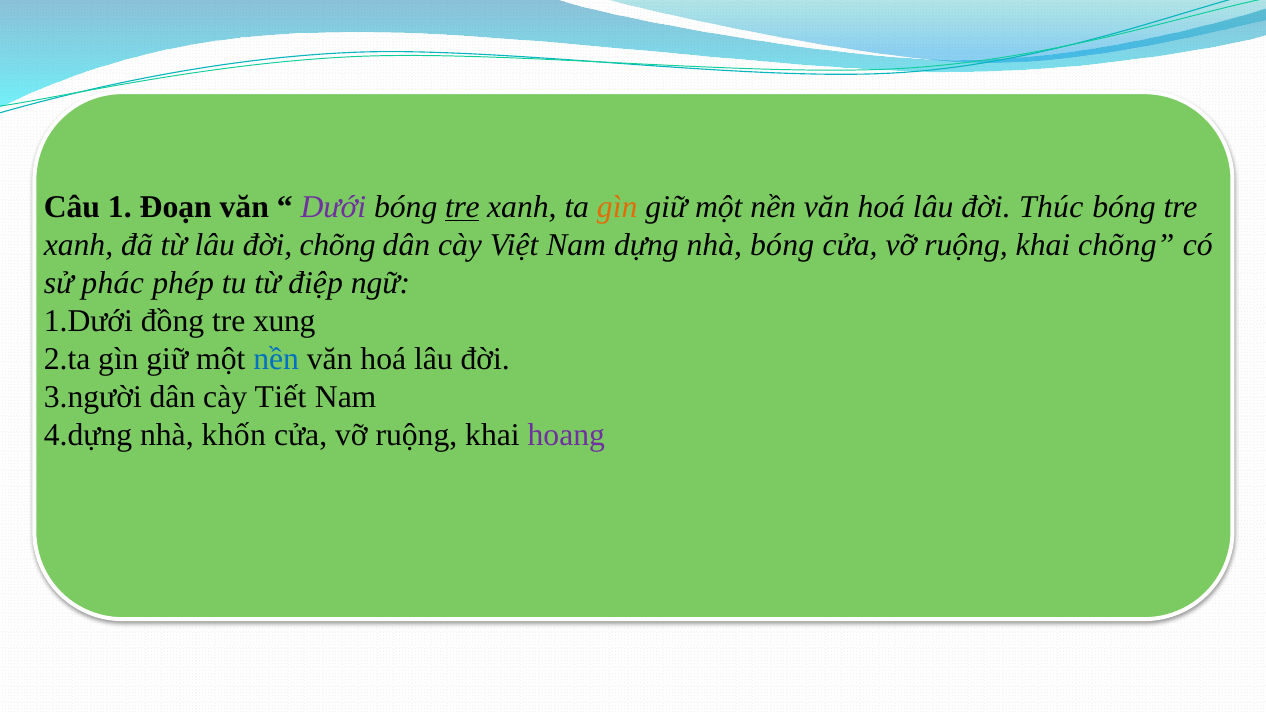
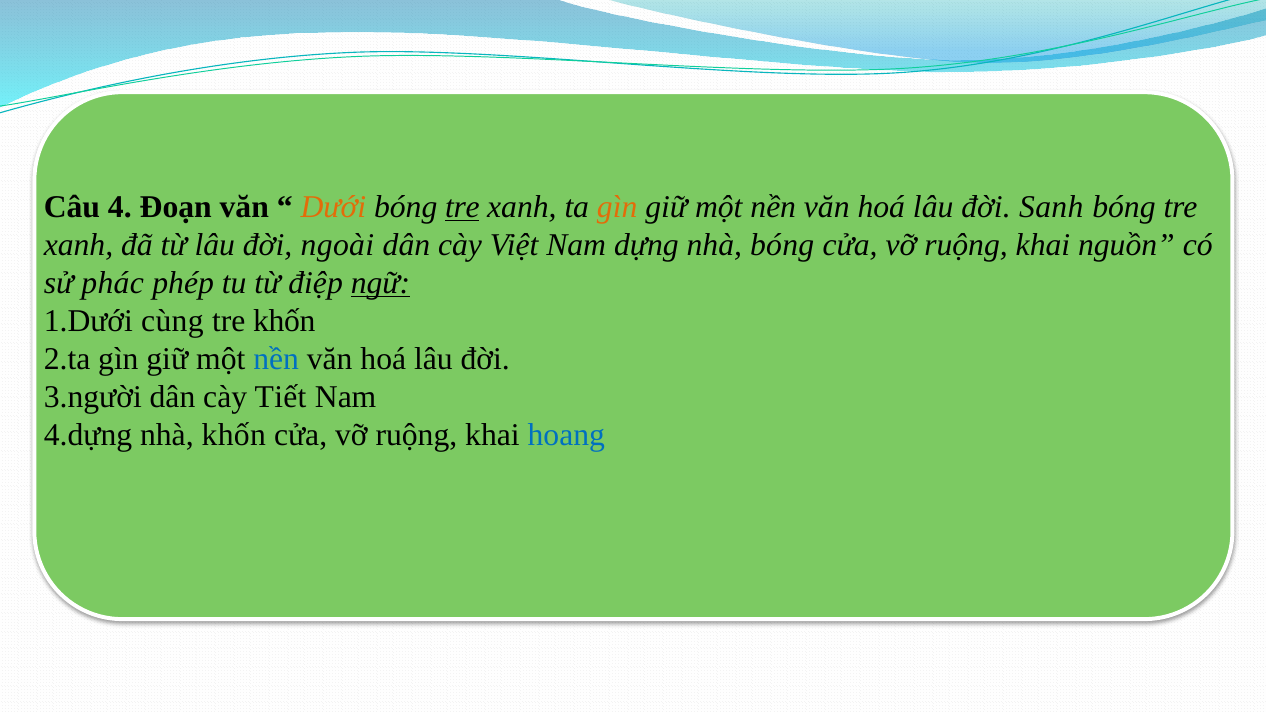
1: 1 -> 4 (120, 207)
Dưới colour: purple -> orange (333, 207)
Thúc: Thúc -> Sanh (1051, 207)
đời chõng: chõng -> ngoài (337, 245)
khai chõng: chõng -> nguồn (1126, 245)
ngữ underline: none -> present (381, 283)
đồng: đồng -> cùng (172, 321)
tre xung: xung -> khốn (284, 321)
hoang colour: purple -> blue (566, 435)
